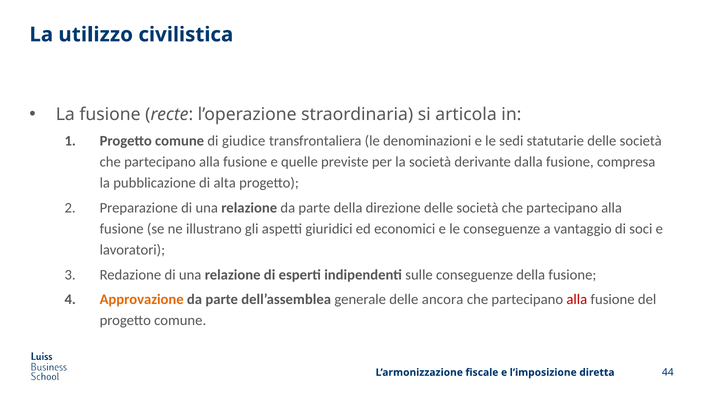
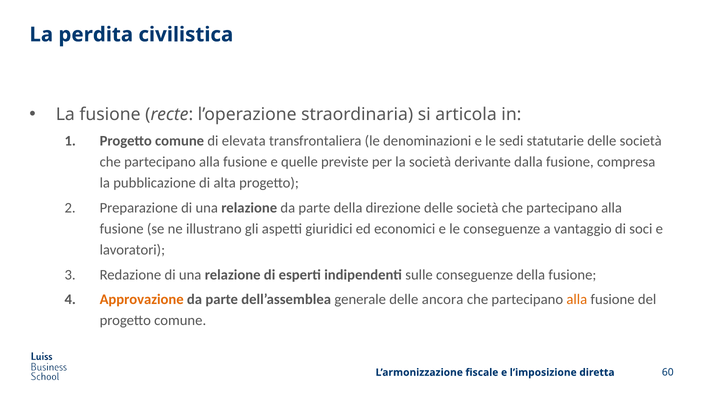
utilizzo: utilizzo -> perdita (96, 35)
giudice: giudice -> elevata (244, 141)
alla colour: red -> orange (577, 300)
44: 44 -> 60 (668, 373)
